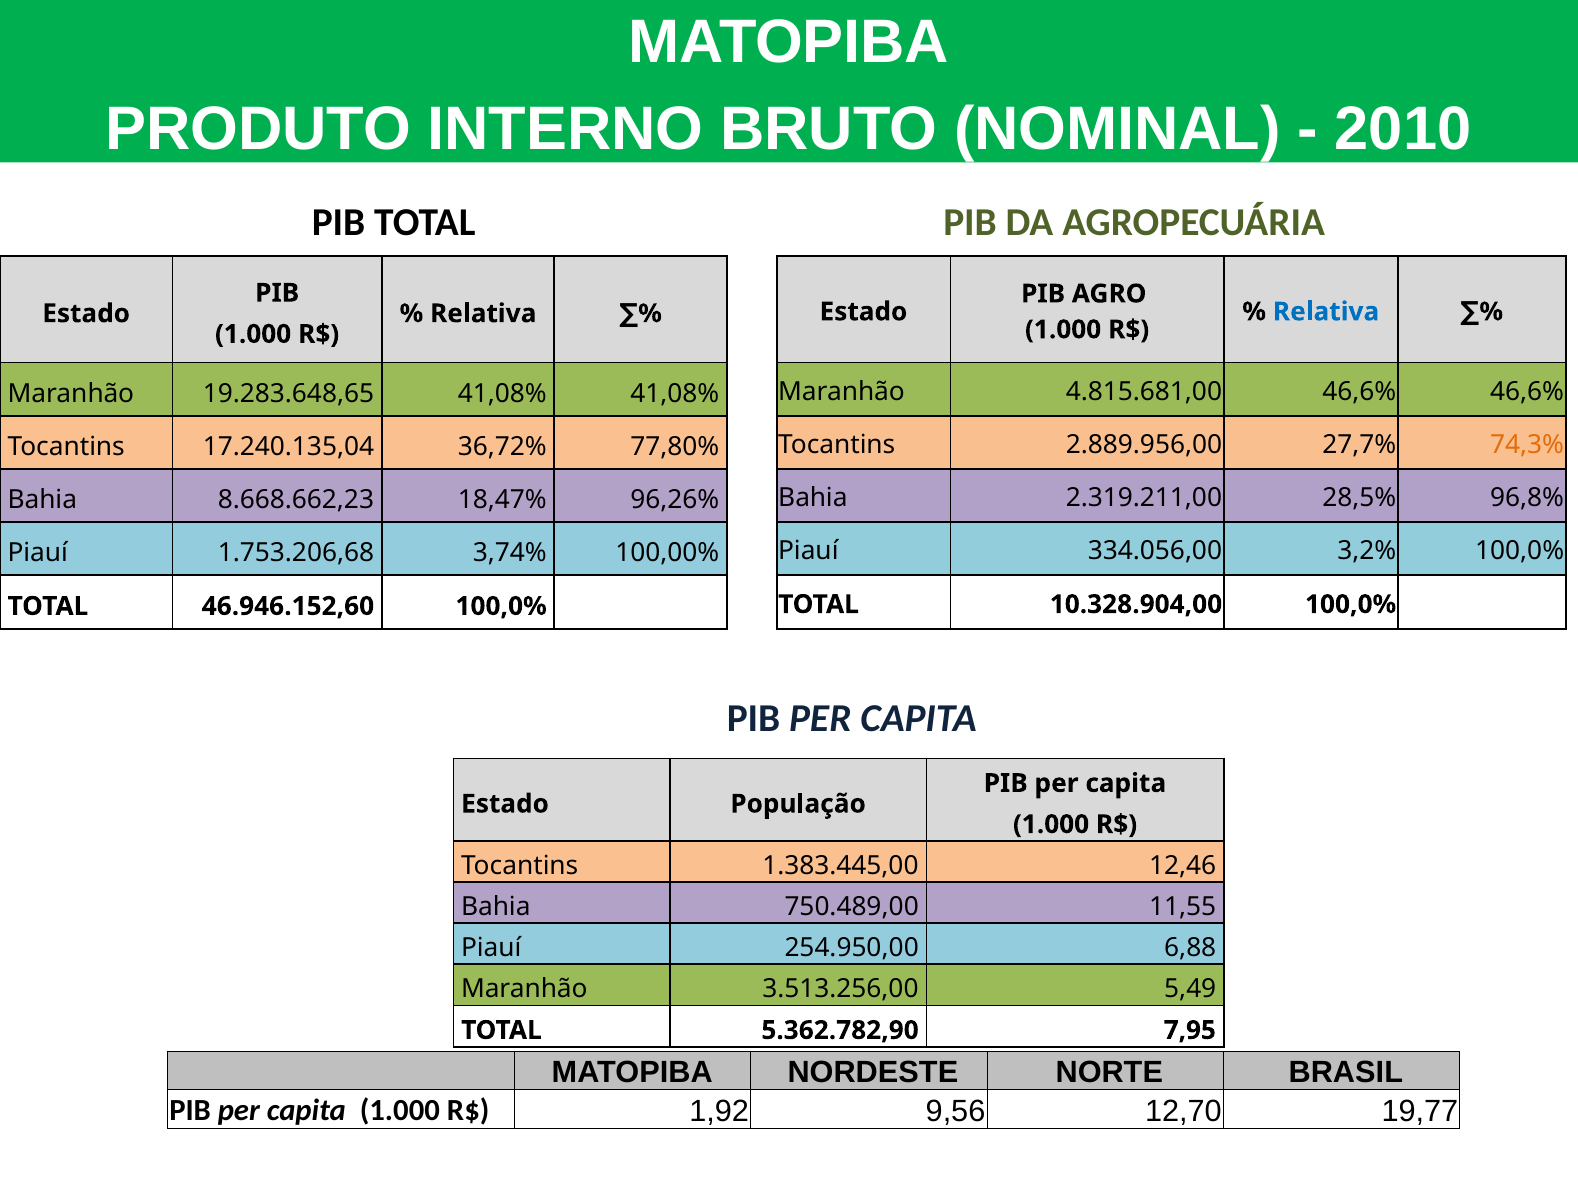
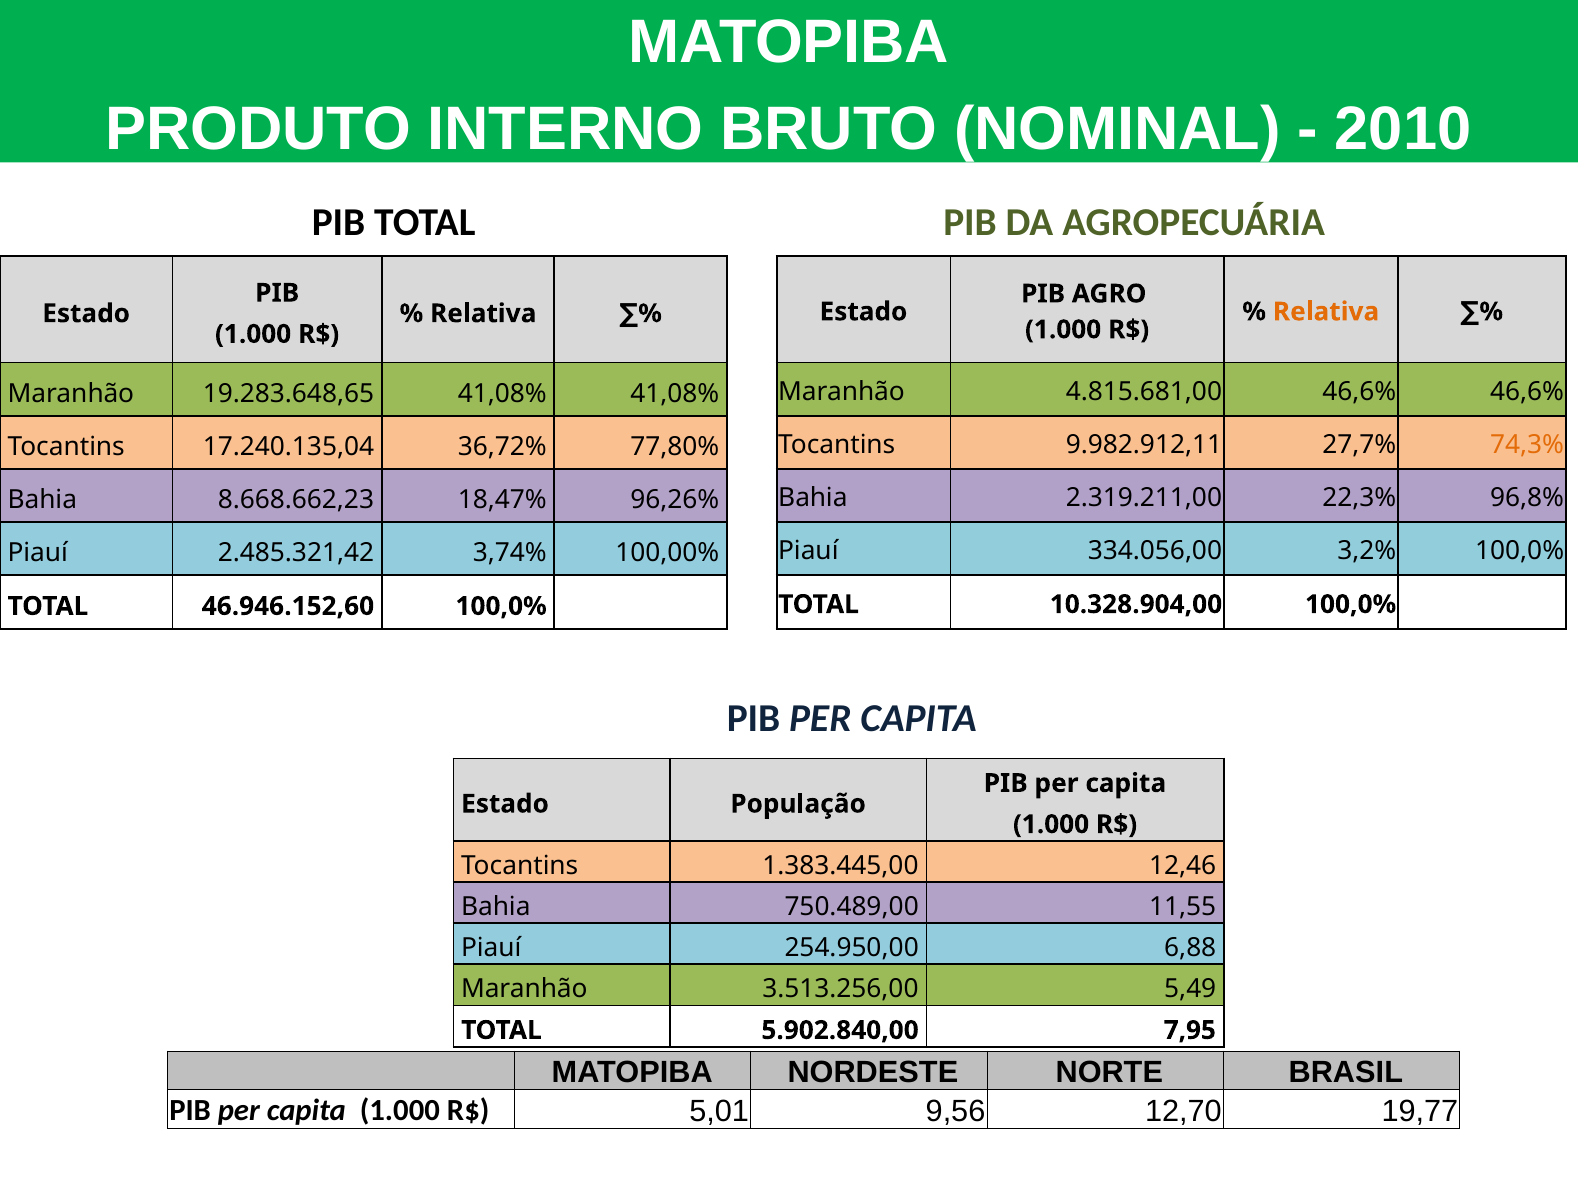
Relativa colour: blue -> orange (1326, 312)
2.889.956,00: 2.889.956,00 -> 9.982.912,11 (1144, 445)
28,5%: 28,5% -> 22,3% (1359, 498)
1.753.206,68: 1.753.206,68 -> 2.485.321,42 (296, 553)
5.362.782,90: 5.362.782,90 -> 5.902.840,00 (840, 1031)
1,92: 1,92 -> 5,01 (719, 1112)
